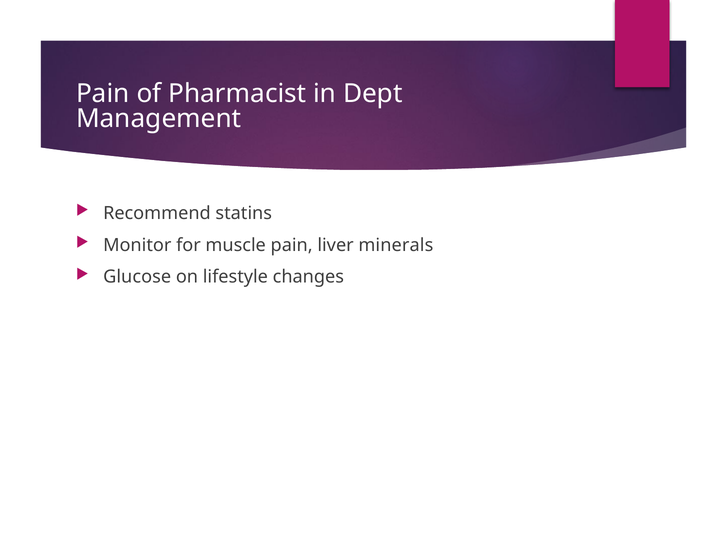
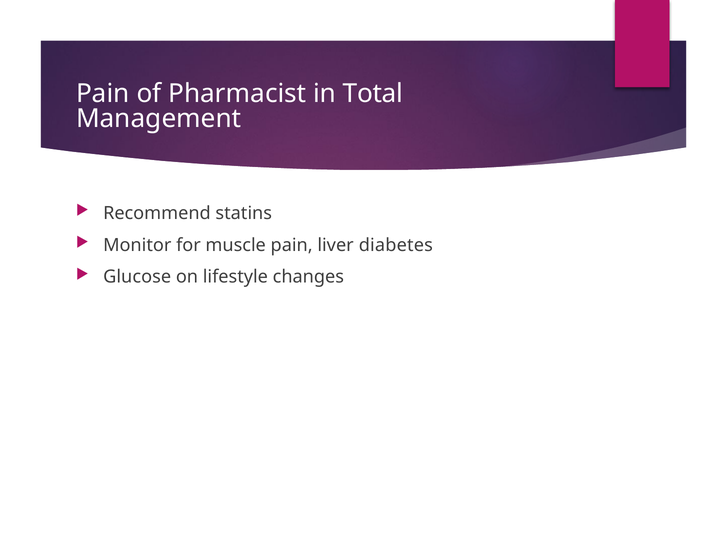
Dept: Dept -> Total (373, 94)
minerals: minerals -> diabetes (396, 245)
